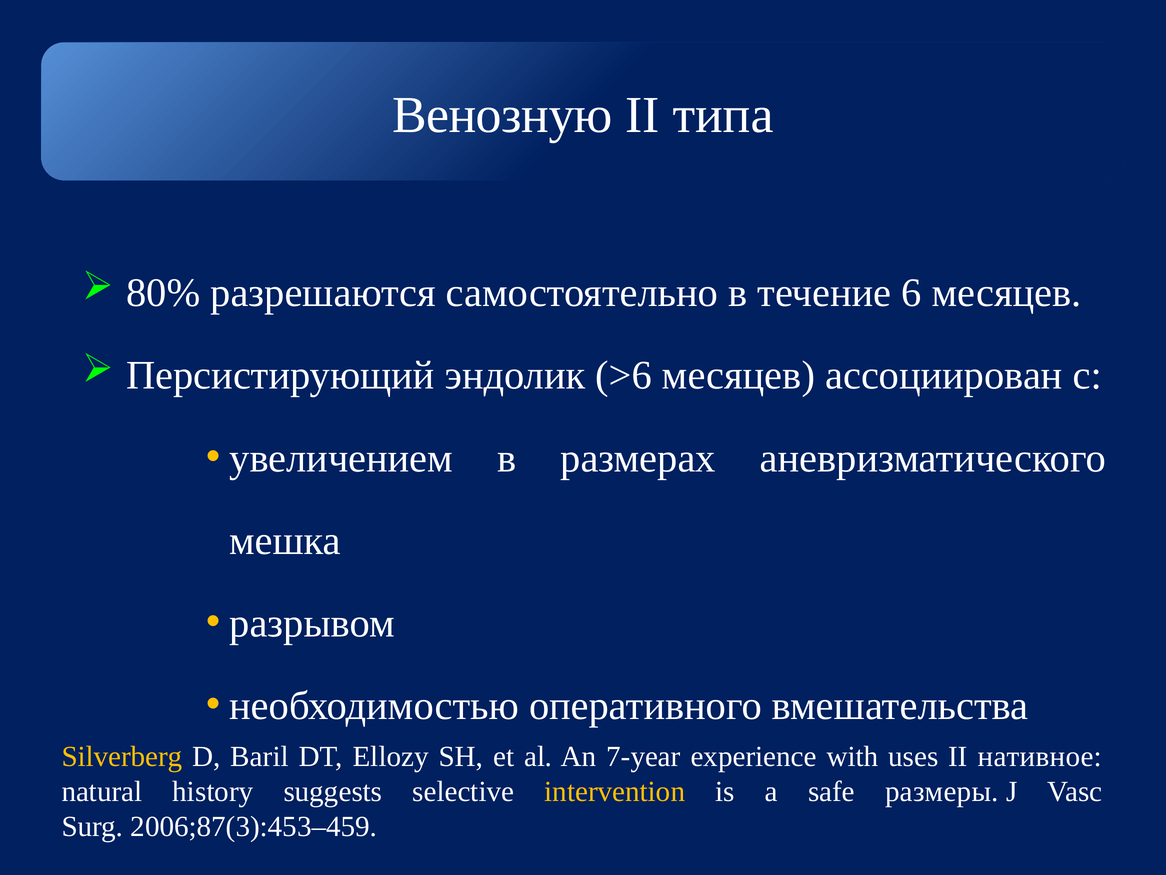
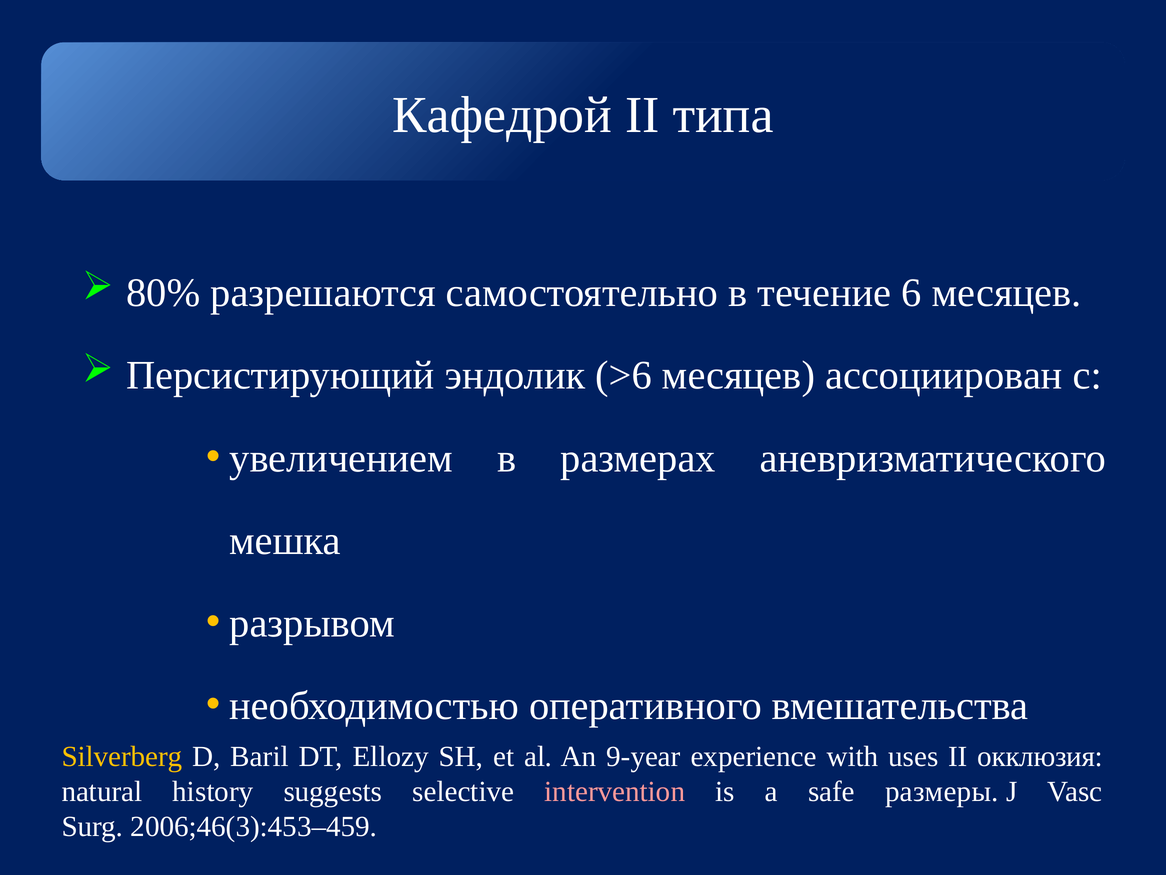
Венозную: Венозную -> Кафедрой (502, 115)
7-year: 7-year -> 9-year (643, 756)
нативное: нативное -> окклюзия (1040, 756)
intervention colour: yellow -> pink (615, 791)
2006;87(3):453–459: 2006;87(3):453–459 -> 2006;46(3):453–459 (254, 826)
